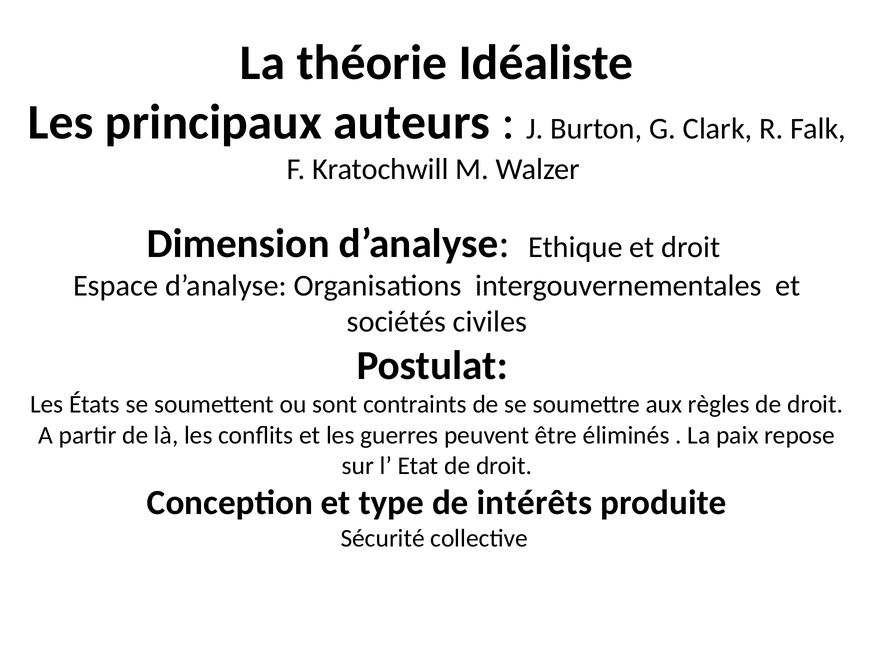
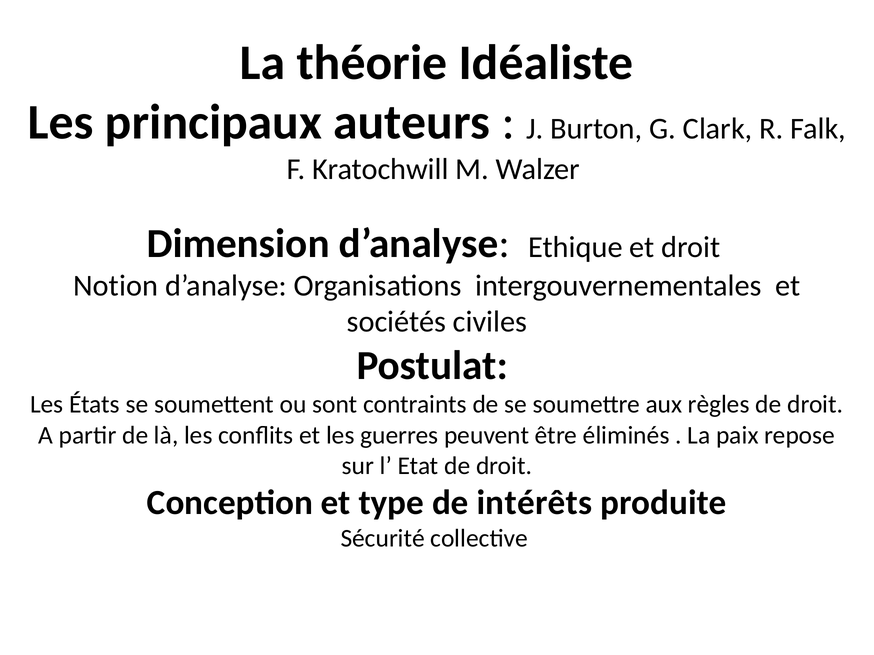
Espace: Espace -> Notion (116, 286)
